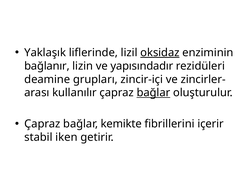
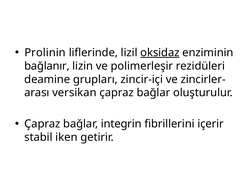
Yaklaşık: Yaklaşık -> Prolinin (45, 52)
yapısındadır: yapısındadır -> polimerleşir (142, 66)
kullanılır: kullanılır -> versikan (74, 92)
bağlar underline: present -> none (153, 92)
kemikte: kemikte -> integrin (121, 124)
